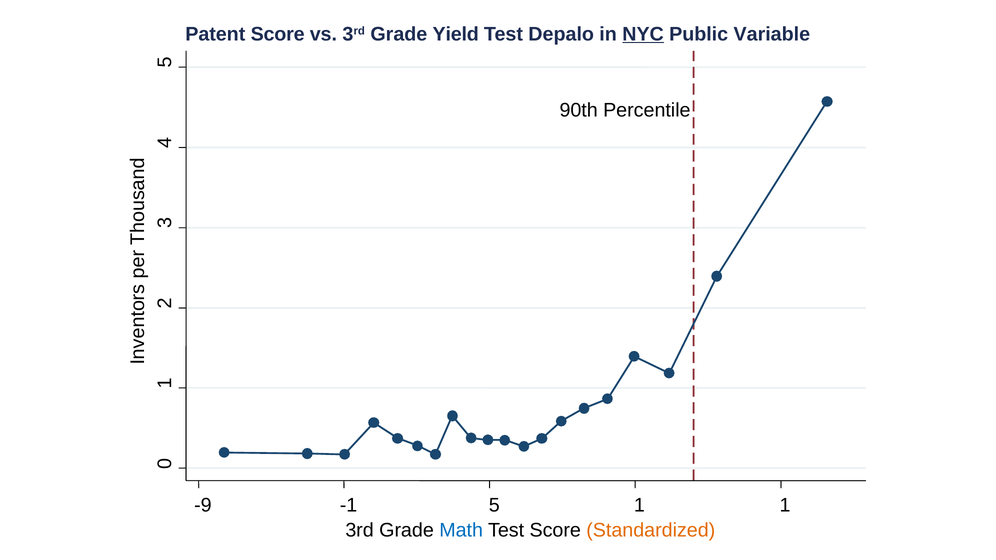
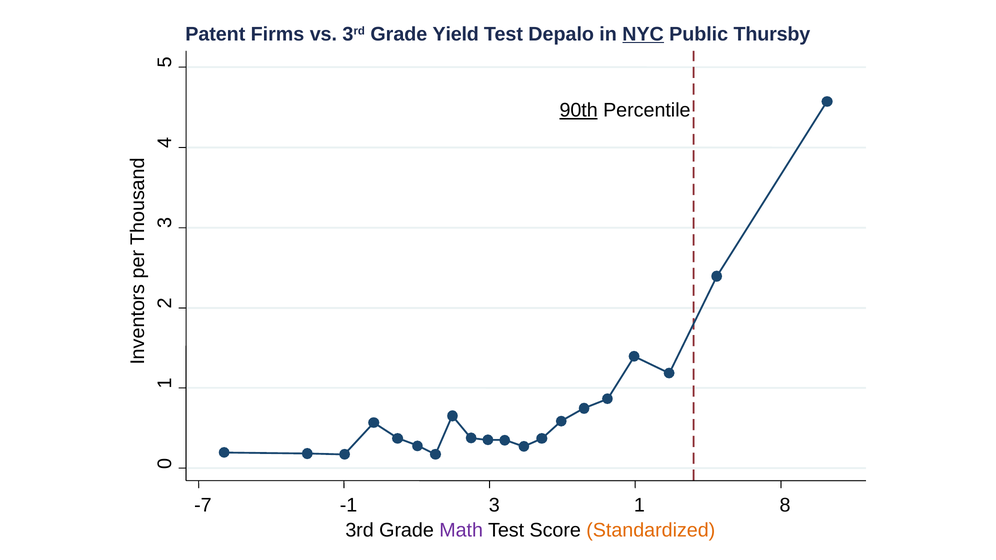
Patent Score: Score -> Firms (278, 34)
Variable: Variable -> Thursby (772, 34)
90th underline: none -> present (579, 110)
-9: -9 -> -7 (203, 506)
-1 5: 5 -> 3 (494, 506)
1 1: 1 -> 8 (785, 506)
Math colour: blue -> purple (461, 530)
